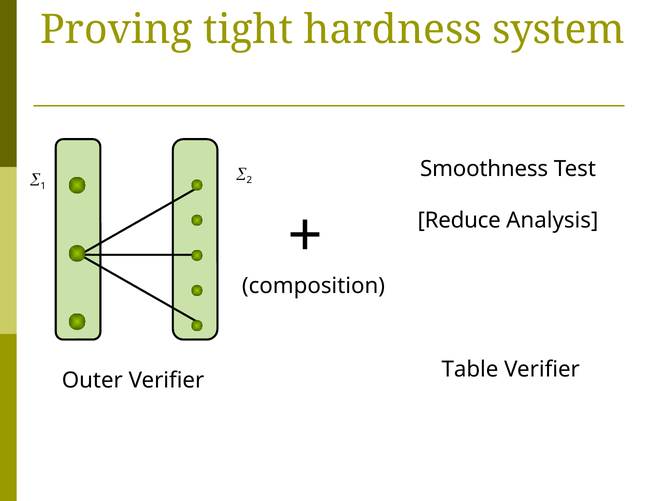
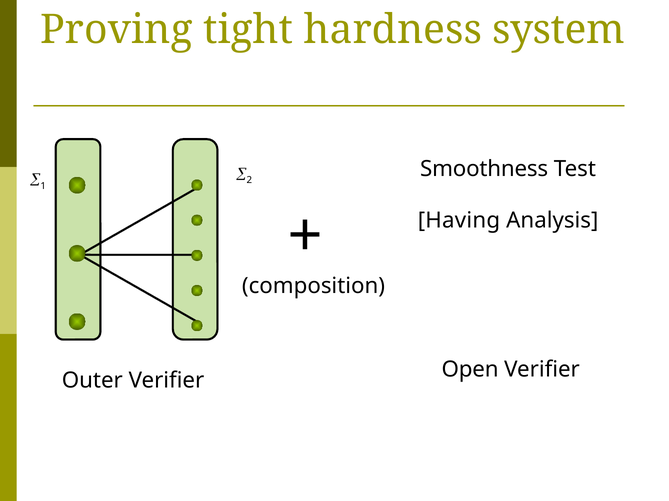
Reduce: Reduce -> Having (459, 221)
Table: Table -> Open (470, 370)
